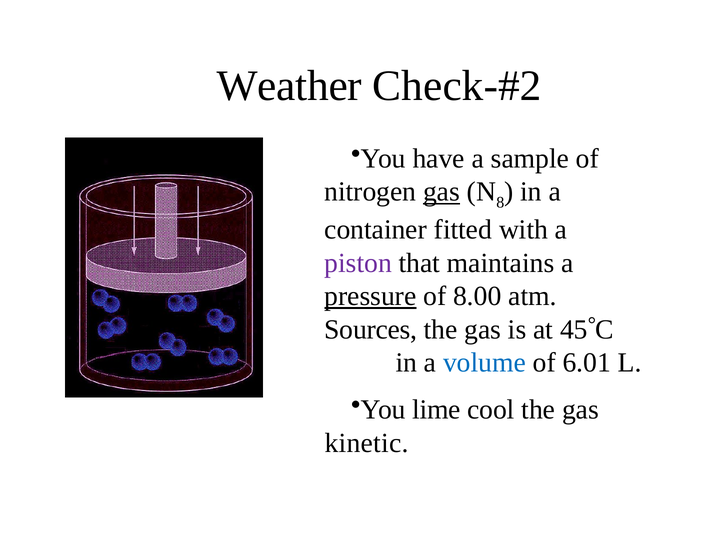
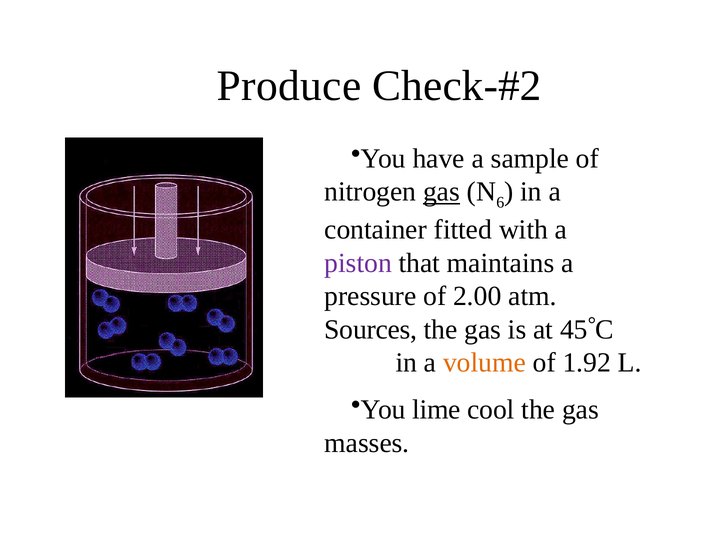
Weather: Weather -> Produce (289, 86)
8: 8 -> 6 (500, 203)
pressure underline: present -> none (370, 296)
8.00: 8.00 -> 2.00 (477, 296)
volume colour: blue -> orange (484, 363)
6.01: 6.01 -> 1.92 (587, 363)
kinetic: kinetic -> masses (367, 443)
